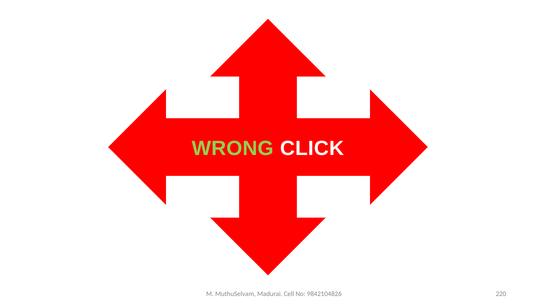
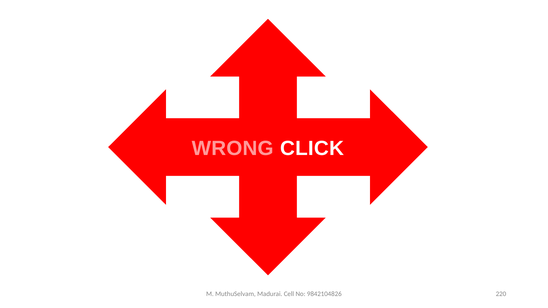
WRONG colour: light green -> pink (233, 149)
